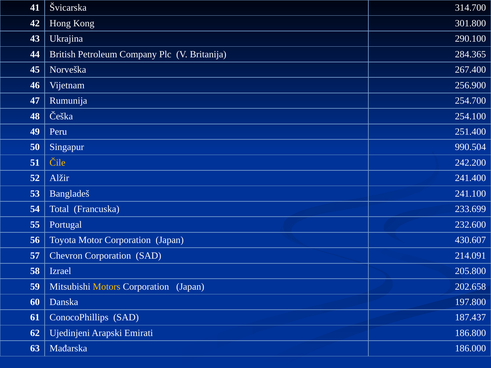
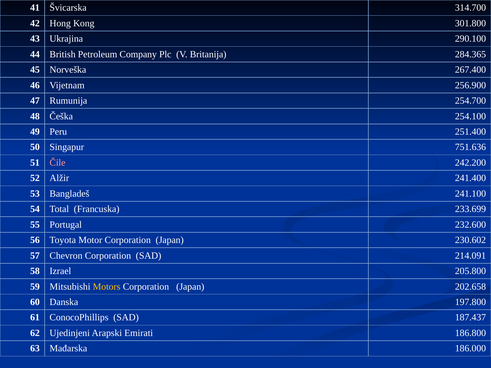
990.504: 990.504 -> 751.636 (470, 147)
Čile colour: yellow -> pink (58, 163)
430.607: 430.607 -> 230.602 (470, 240)
